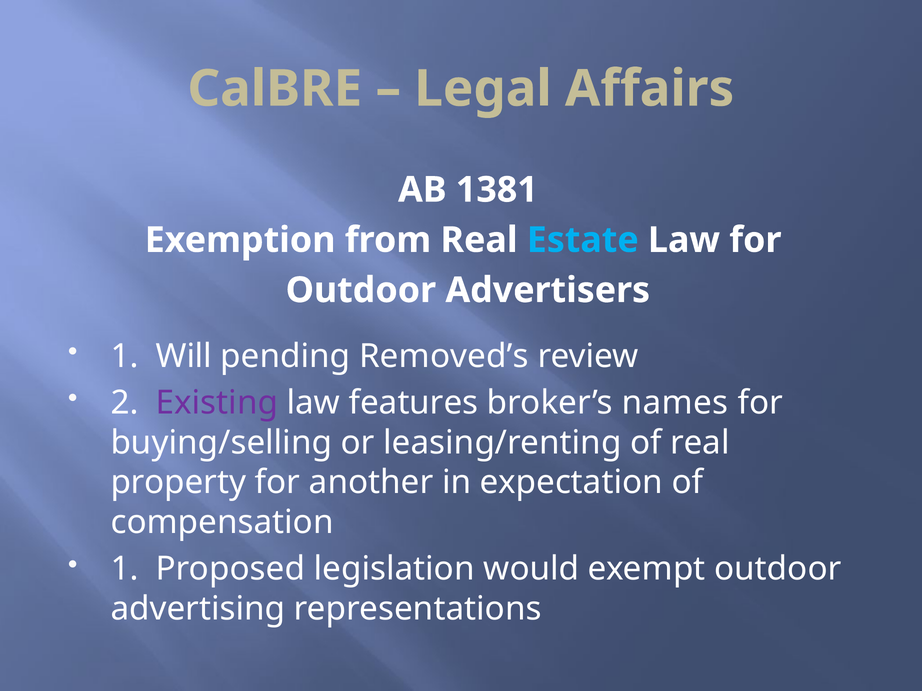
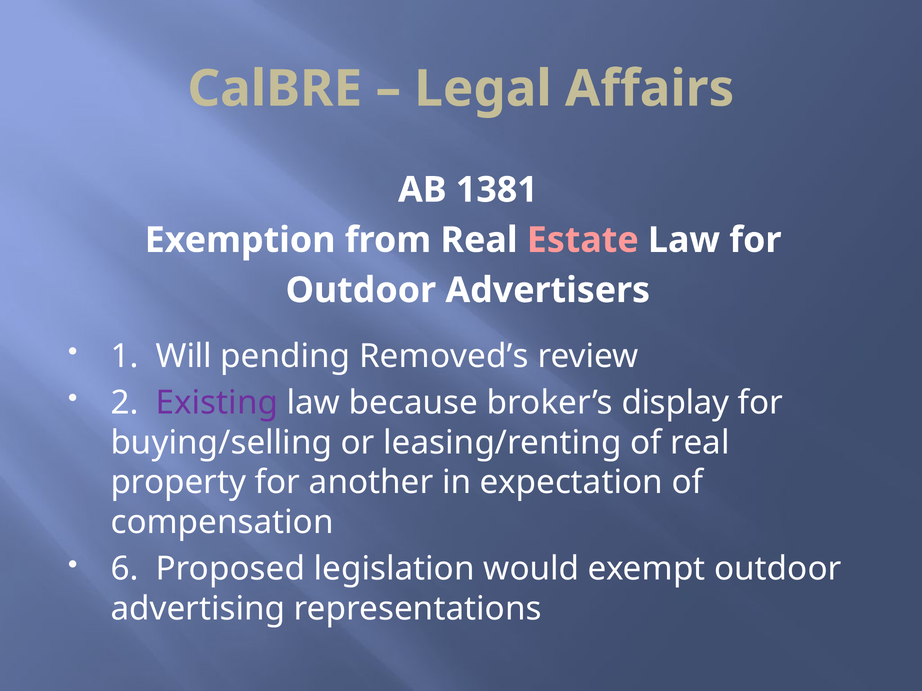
Estate colour: light blue -> pink (583, 240)
features: features -> because (414, 403)
names: names -> display (675, 403)
1: 1 -> 6 (125, 569)
